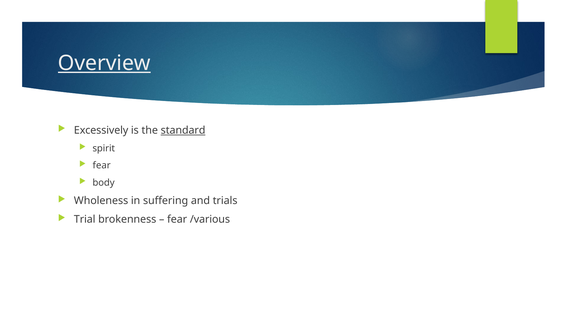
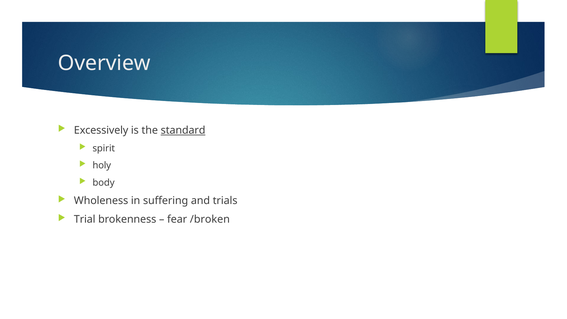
Overview underline: present -> none (104, 63)
fear: fear -> holy (102, 165)
/various: /various -> /broken (210, 219)
